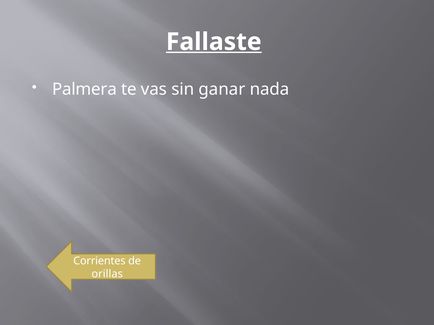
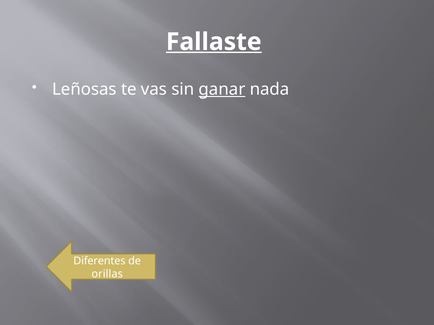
Palmera: Palmera -> Leñosas (84, 89)
ganar underline: none -> present (222, 89)
Corrientes: Corrientes -> Diferentes (99, 261)
